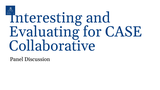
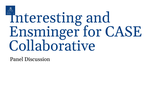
Evaluating: Evaluating -> Ensminger (44, 32)
